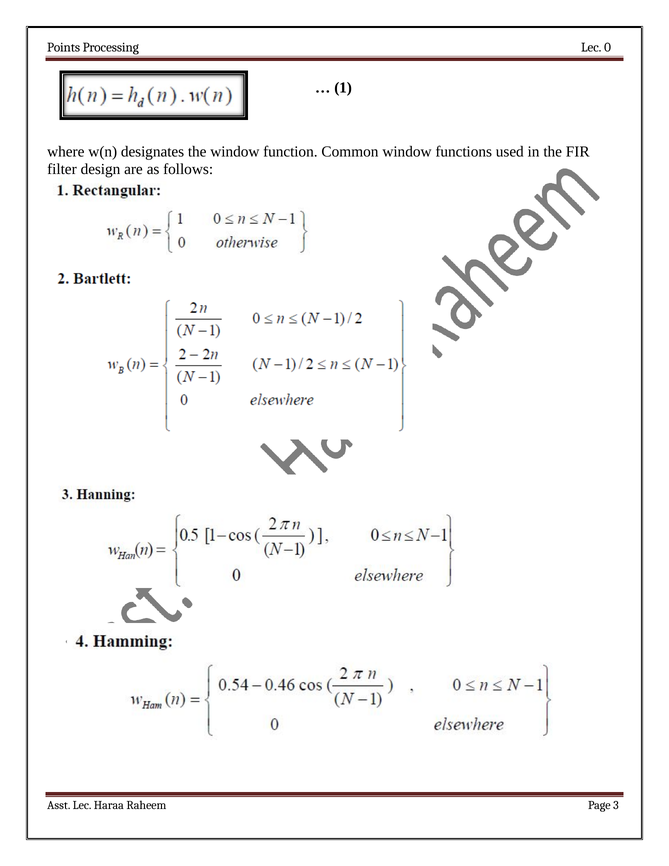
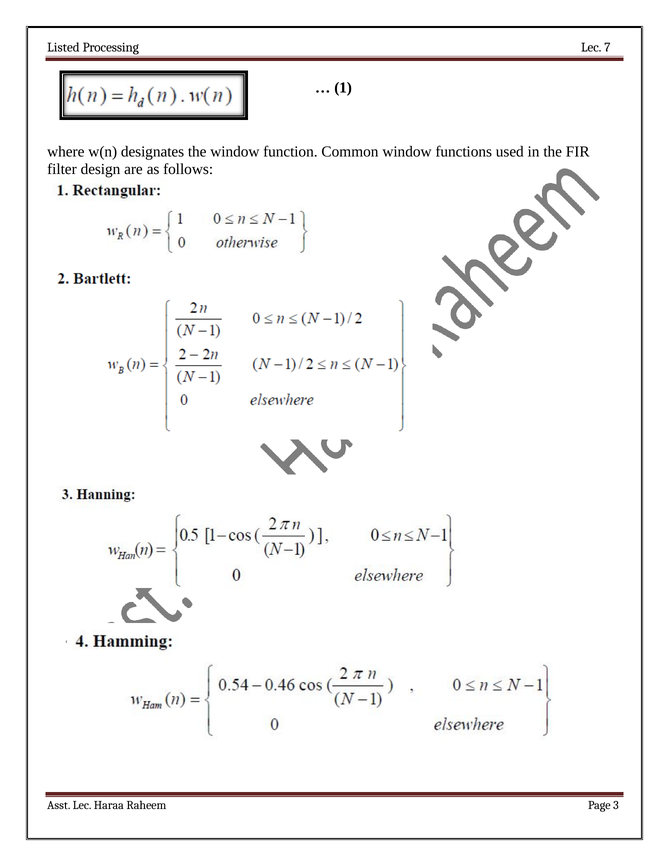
Points: Points -> Listed (63, 48)
0: 0 -> 7 (607, 48)
